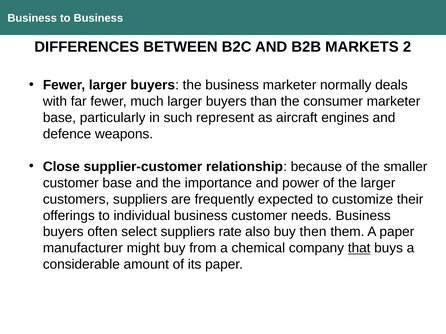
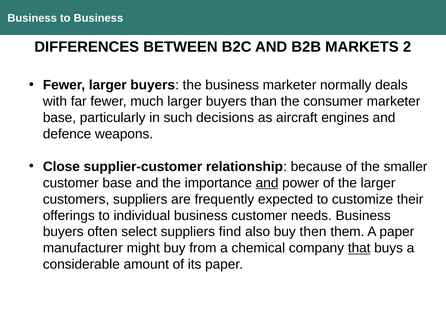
represent: represent -> decisions (225, 118)
and underline: none -> present (267, 183)
rate: rate -> find (230, 232)
